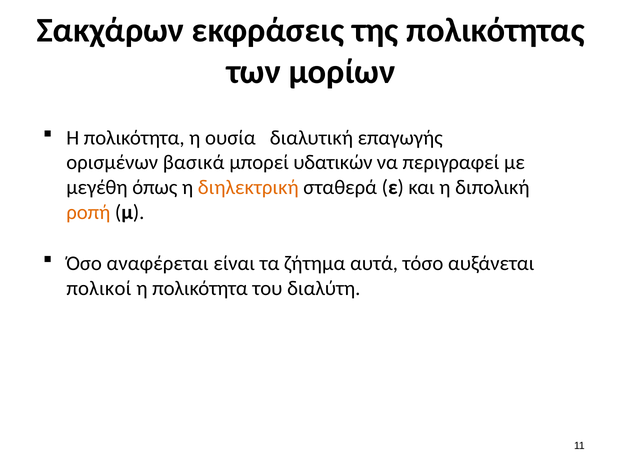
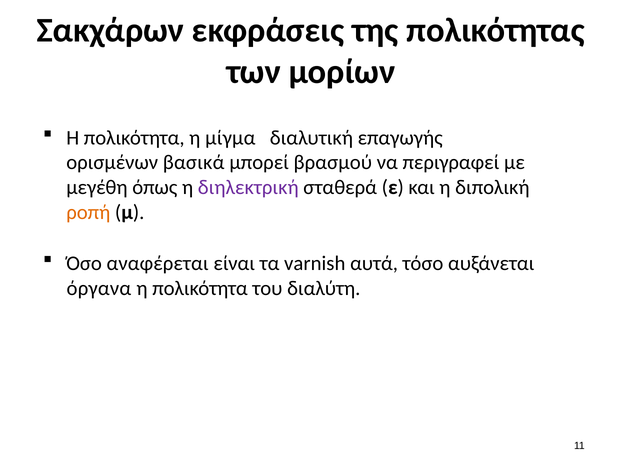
ουσία: ουσία -> μίγμα (230, 138)
υδατικών: υδατικών -> βρασμού (333, 162)
διηλεκτρική colour: orange -> purple (248, 187)
ζήτημα: ζήτημα -> varnish (315, 263)
πολικοί: πολικοί -> όργανα (99, 288)
